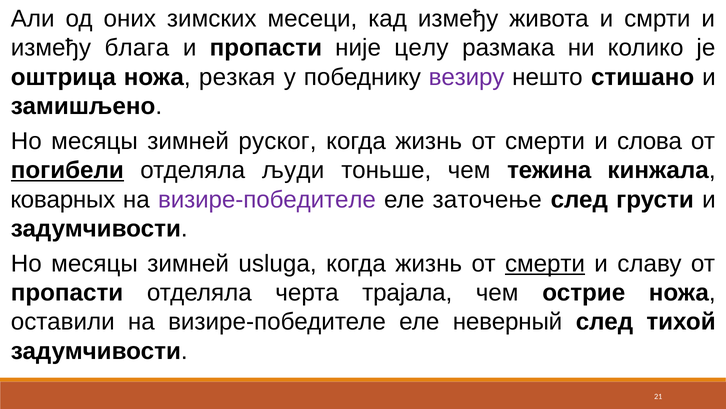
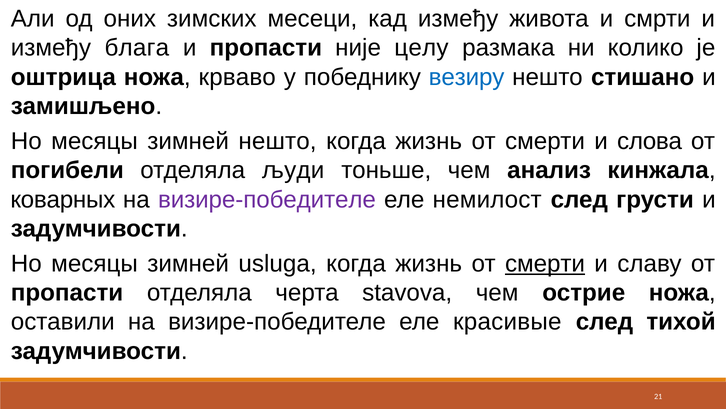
резкая: резкая -> крваво (237, 77)
везиру colour: purple -> blue (467, 77)
зимней руског: руског -> нешто (277, 141)
погибели underline: present -> none (67, 170)
тежина: тежина -> анализ (549, 170)
заточење: заточење -> немилост (487, 199)
трајала: трајала -> stavova (407, 292)
неверный: неверный -> красивые (507, 321)
